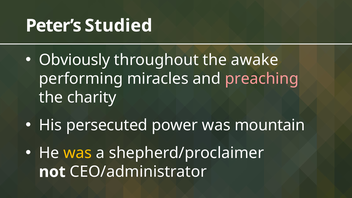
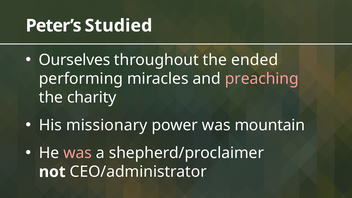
Obviously: Obviously -> Ourselves (74, 60)
awake: awake -> ended (255, 60)
persecuted: persecuted -> missionary (107, 125)
was colour: yellow -> pink (78, 153)
